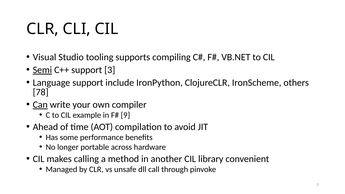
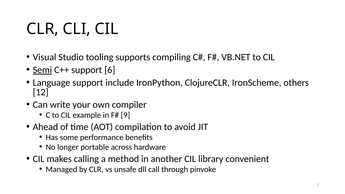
3: 3 -> 6 (110, 70)
78: 78 -> 12 (41, 92)
Can underline: present -> none (40, 105)
